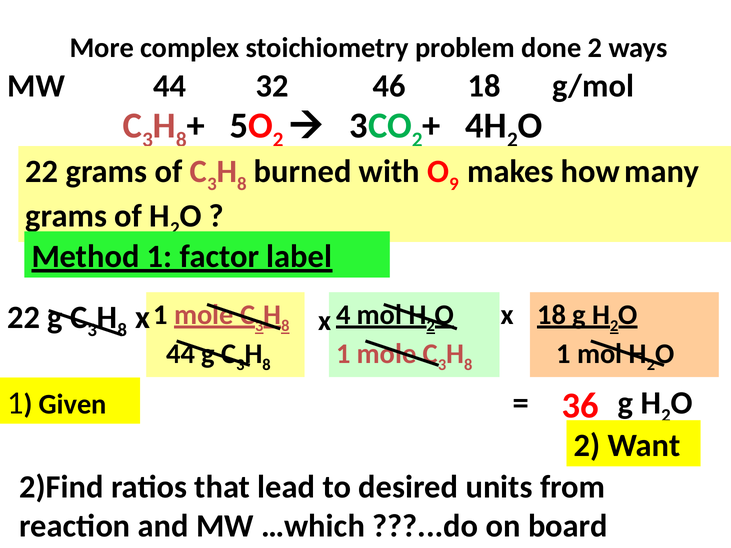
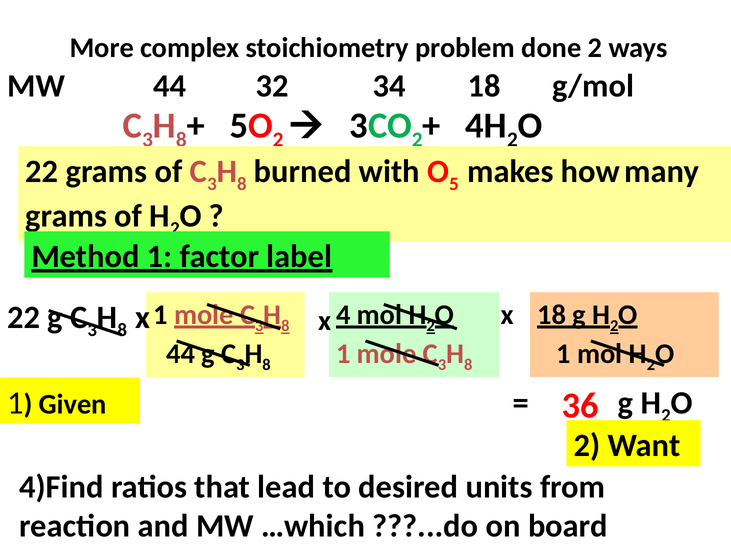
46: 46 -> 34 (389, 86)
9: 9 -> 5 (454, 184)
2)Find: 2)Find -> 4)Find (61, 487)
